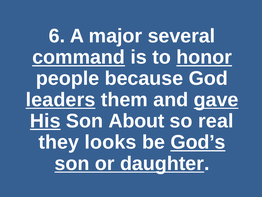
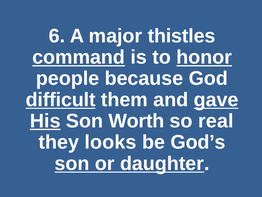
several: several -> thistles (181, 36)
leaders: leaders -> difficult (61, 99)
About: About -> Worth (136, 121)
God’s underline: present -> none (198, 142)
